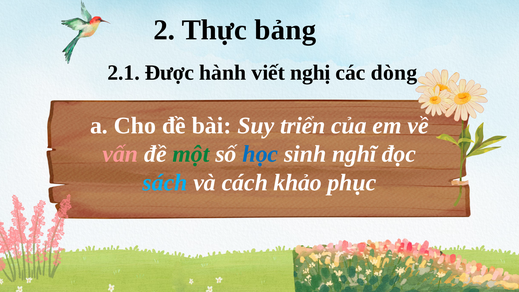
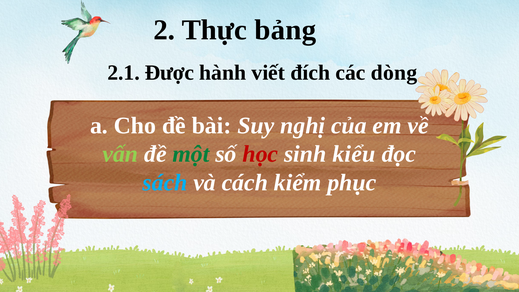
nghị: nghị -> đích (310, 73)
triển: triển -> nghị (303, 125)
vấn colour: pink -> light green (120, 154)
học colour: blue -> red (260, 154)
nghĩ: nghĩ -> kiểu (354, 154)
khảo: khảo -> kiểm (298, 183)
